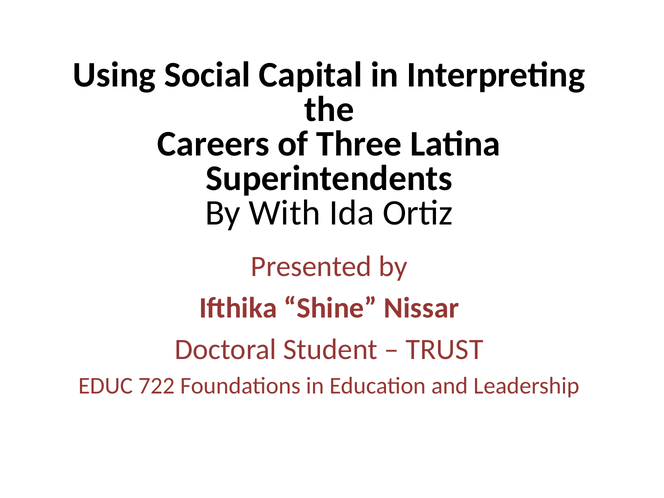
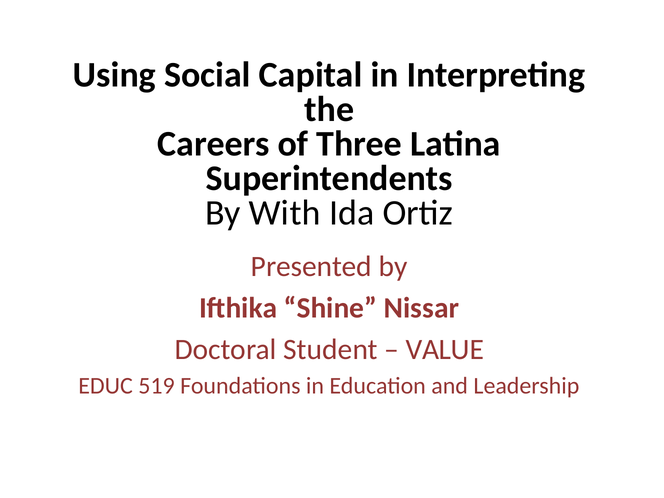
TRUST: TRUST -> VALUE (445, 349)
722: 722 -> 519 (157, 386)
